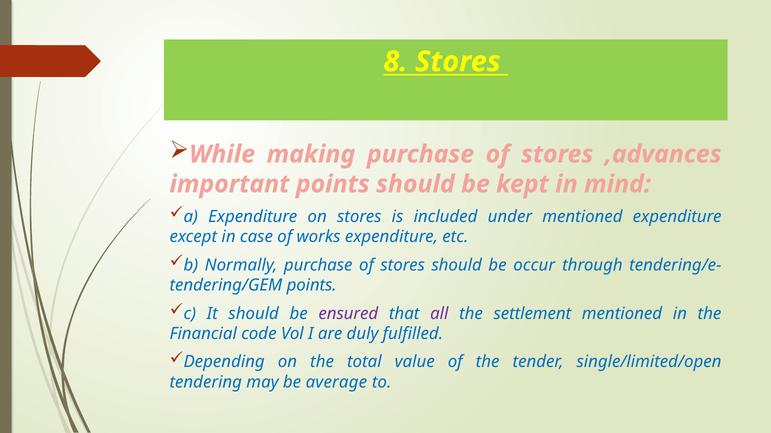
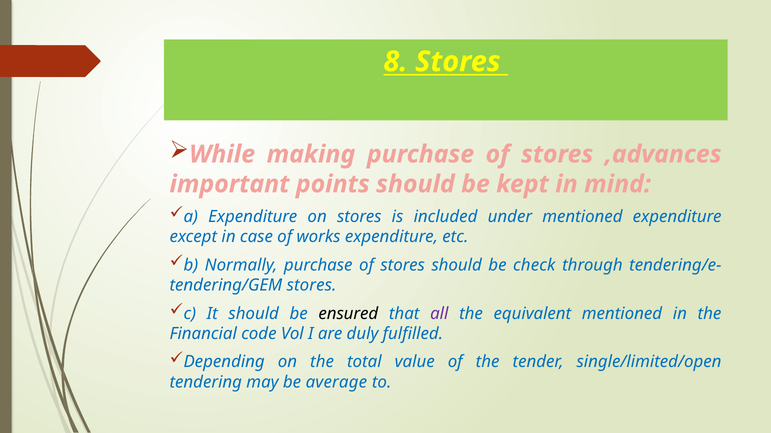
occur: occur -> check (534, 265)
points: points -> stores (312, 286)
ensured colour: purple -> black (348, 314)
settlement: settlement -> equivalent (532, 314)
